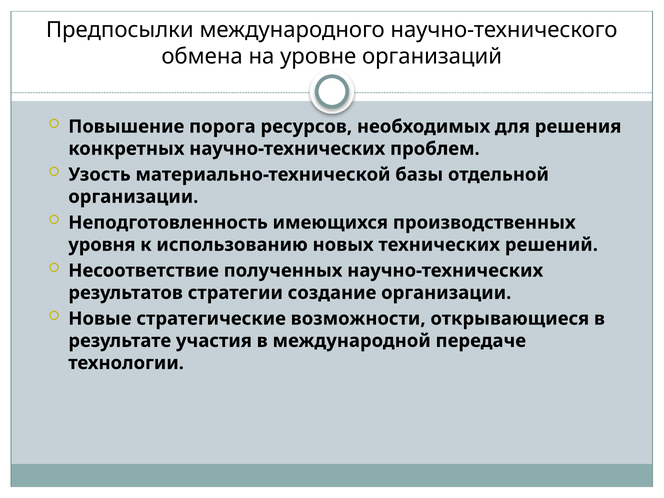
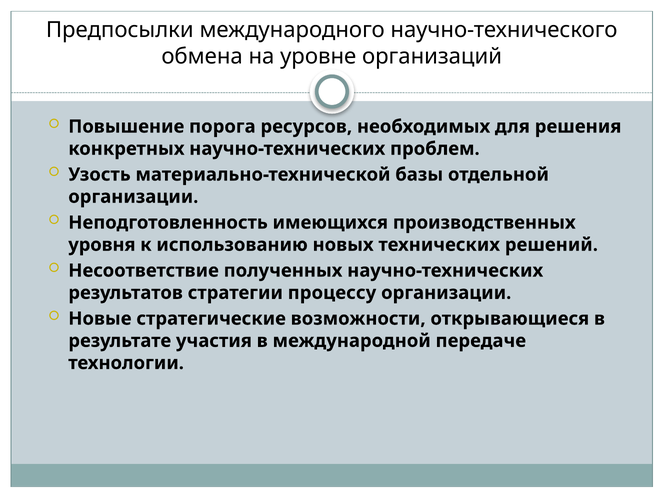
создание: создание -> процессу (332, 293)
